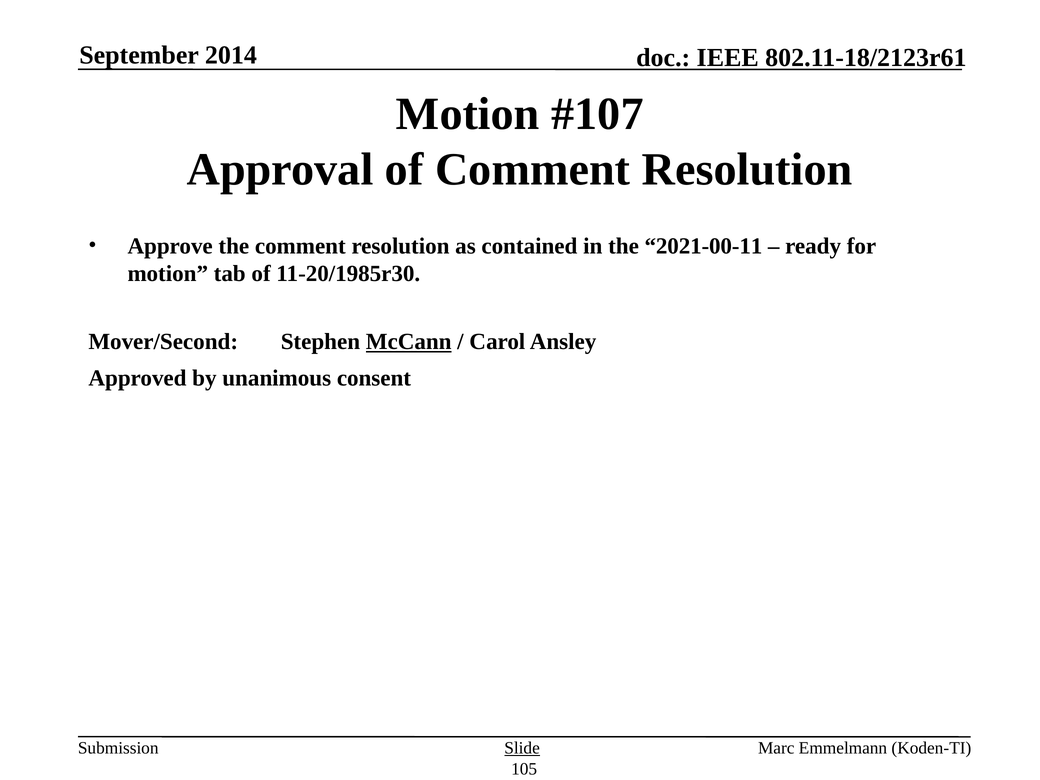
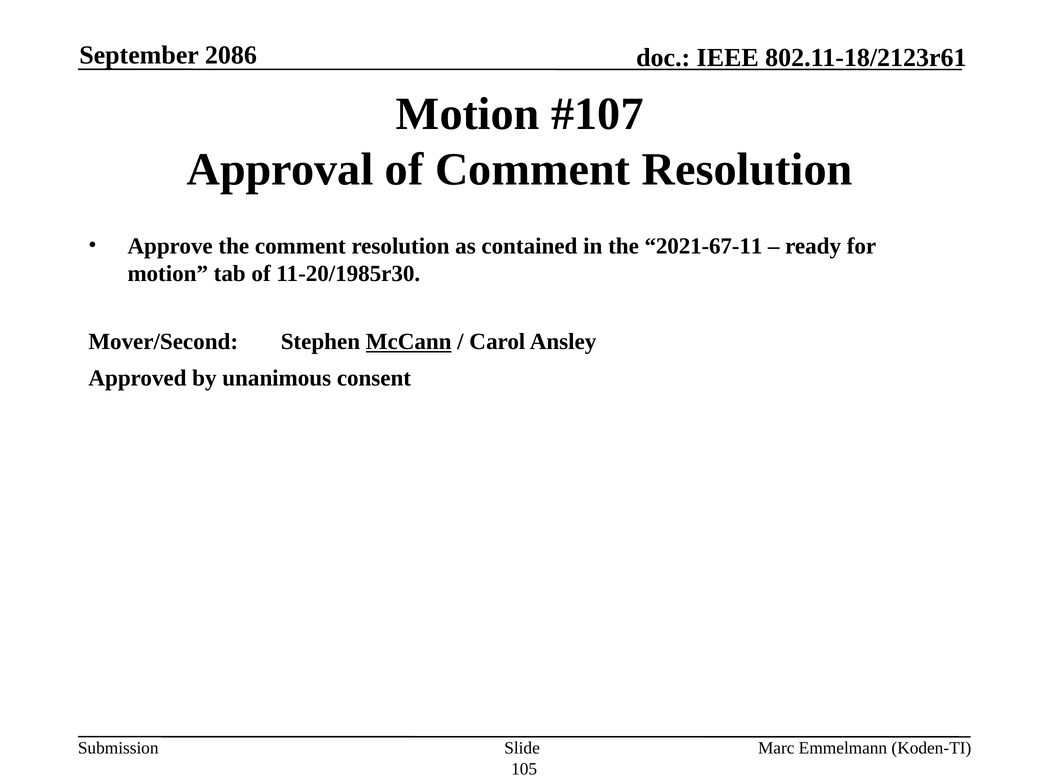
2014: 2014 -> 2086 (231, 55)
2021-00-11: 2021-00-11 -> 2021-67-11 (703, 246)
Slide underline: present -> none (522, 748)
